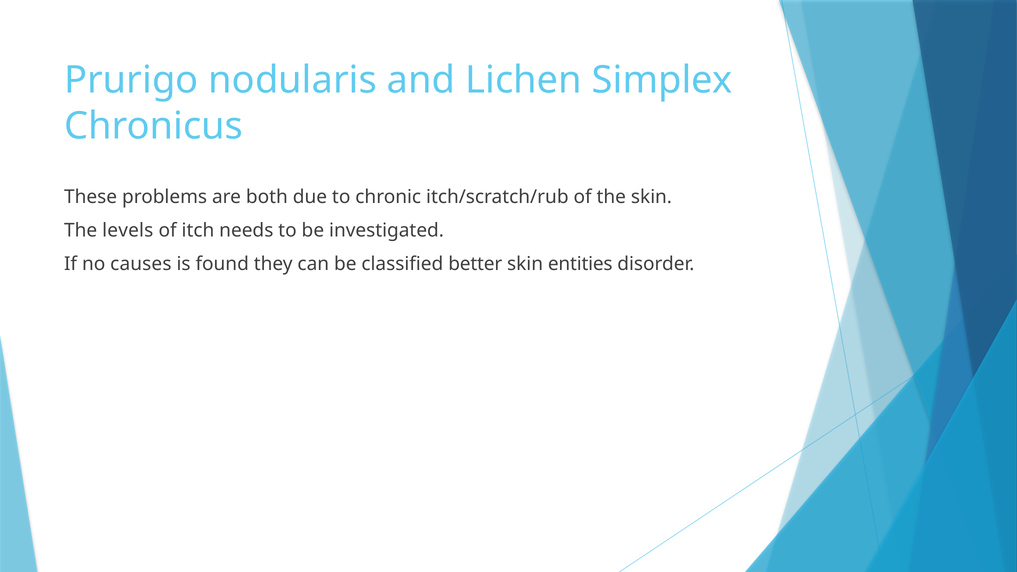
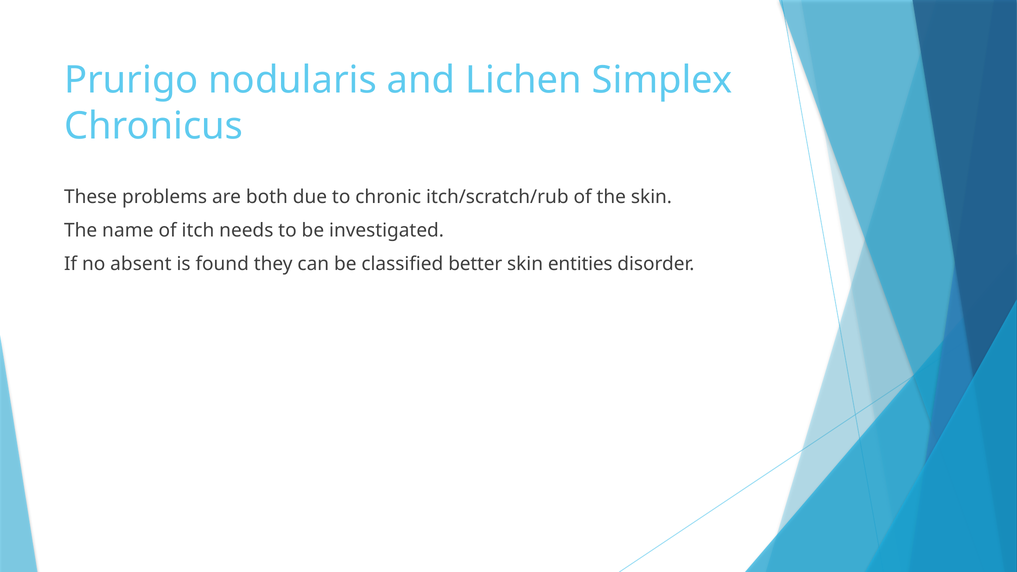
levels: levels -> name (128, 230)
causes: causes -> absent (141, 264)
